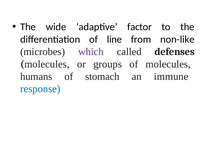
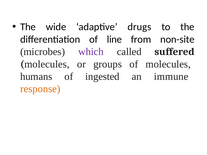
factor: factor -> drugs (139, 27)
non-like: non-like -> non-site (177, 39)
defenses: defenses -> suffered (175, 52)
stomach: stomach -> ingested (102, 77)
response colour: blue -> orange (40, 89)
